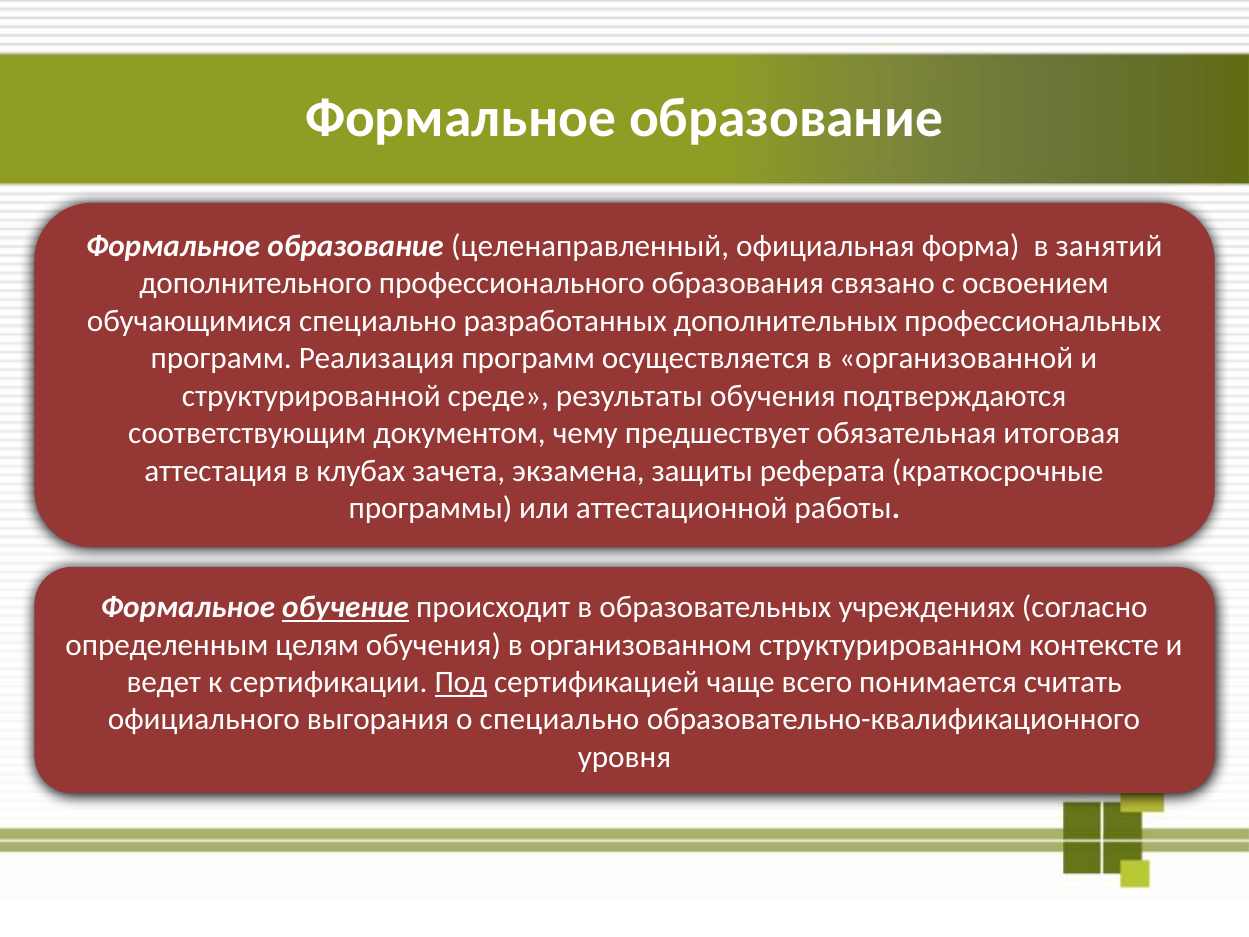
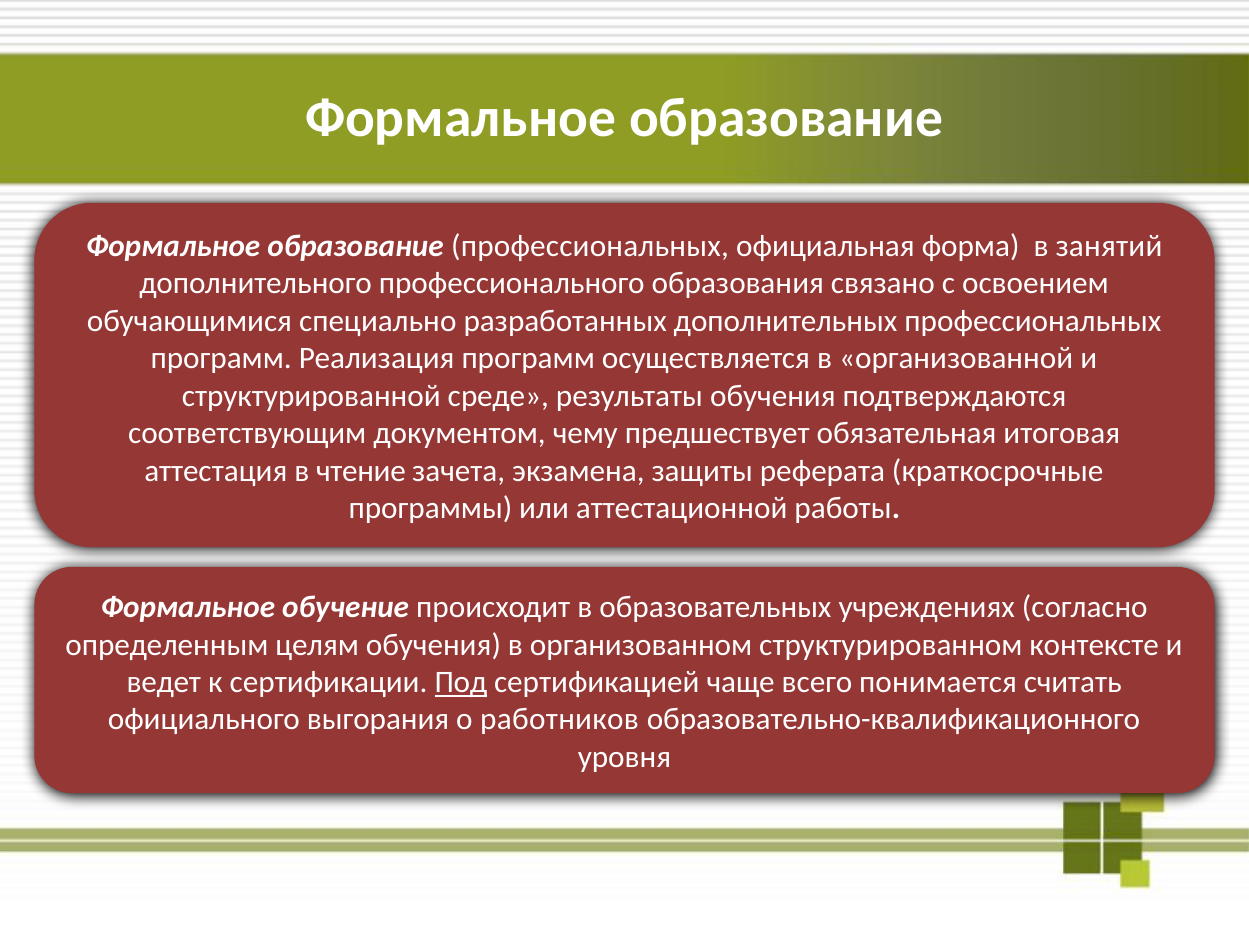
образование целенаправленный: целенаправленный -> профессиональных (590, 246)
клубах: клубах -> чтение (361, 471)
обучение underline: present -> none (346, 607)
о специально: специально -> работников (560, 719)
